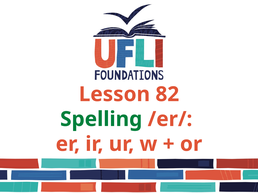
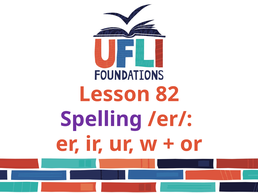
Spelling colour: green -> purple (101, 119)
